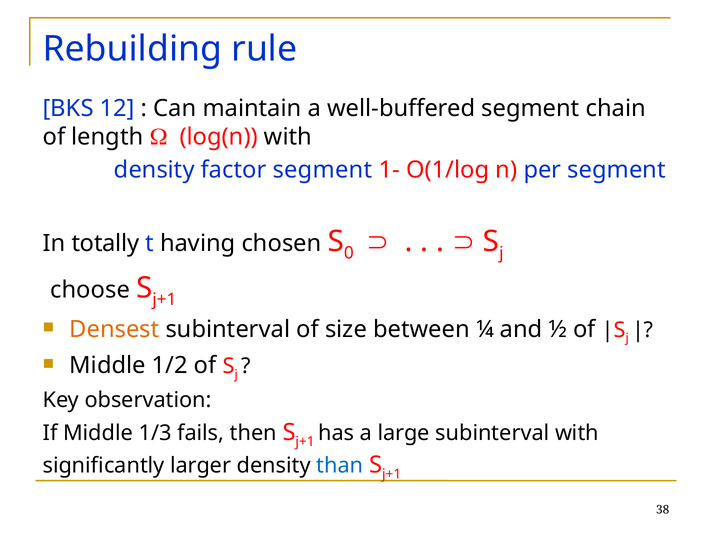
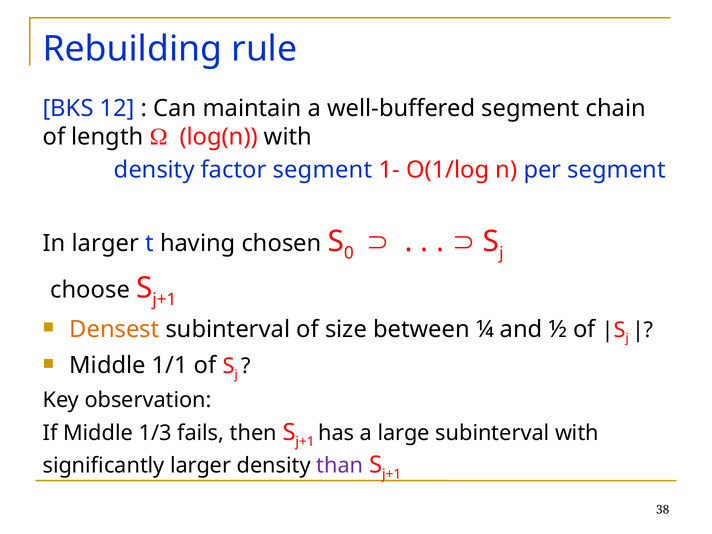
In totally: totally -> larger (105, 243)
1/2: 1/2 -> 1/1 (170, 366)
than colour: blue -> purple (340, 466)
